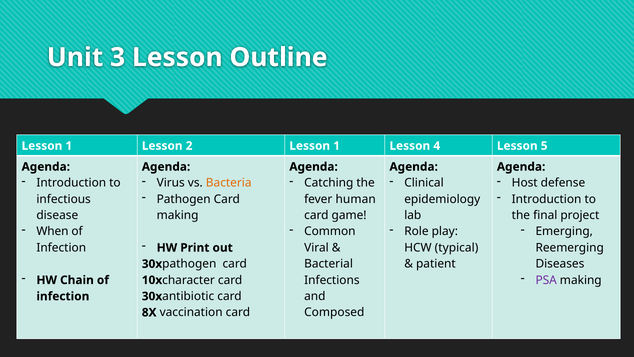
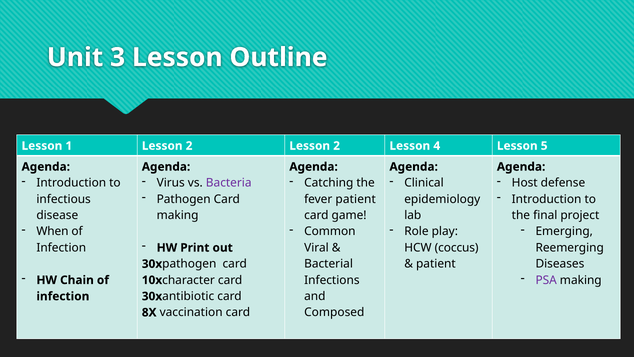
2 Lesson 1: 1 -> 2 (337, 146)
Bacteria colour: orange -> purple (229, 183)
fever human: human -> patient (356, 199)
typical: typical -> coccus (457, 247)
